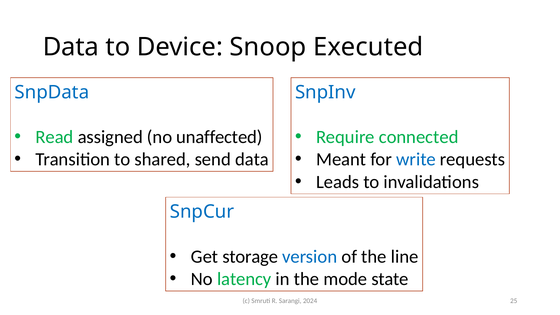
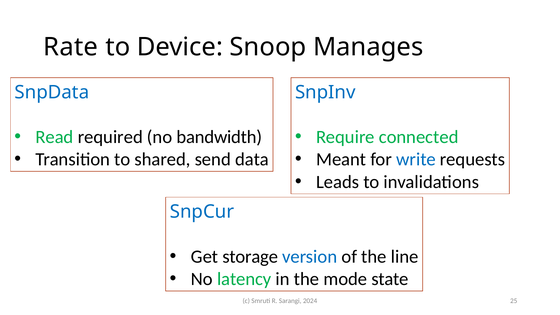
Data: Data -> Rate (71, 47)
Executed: Executed -> Manages (368, 47)
assigned: assigned -> required (110, 137)
unaffected: unaffected -> bandwidth (219, 137)
